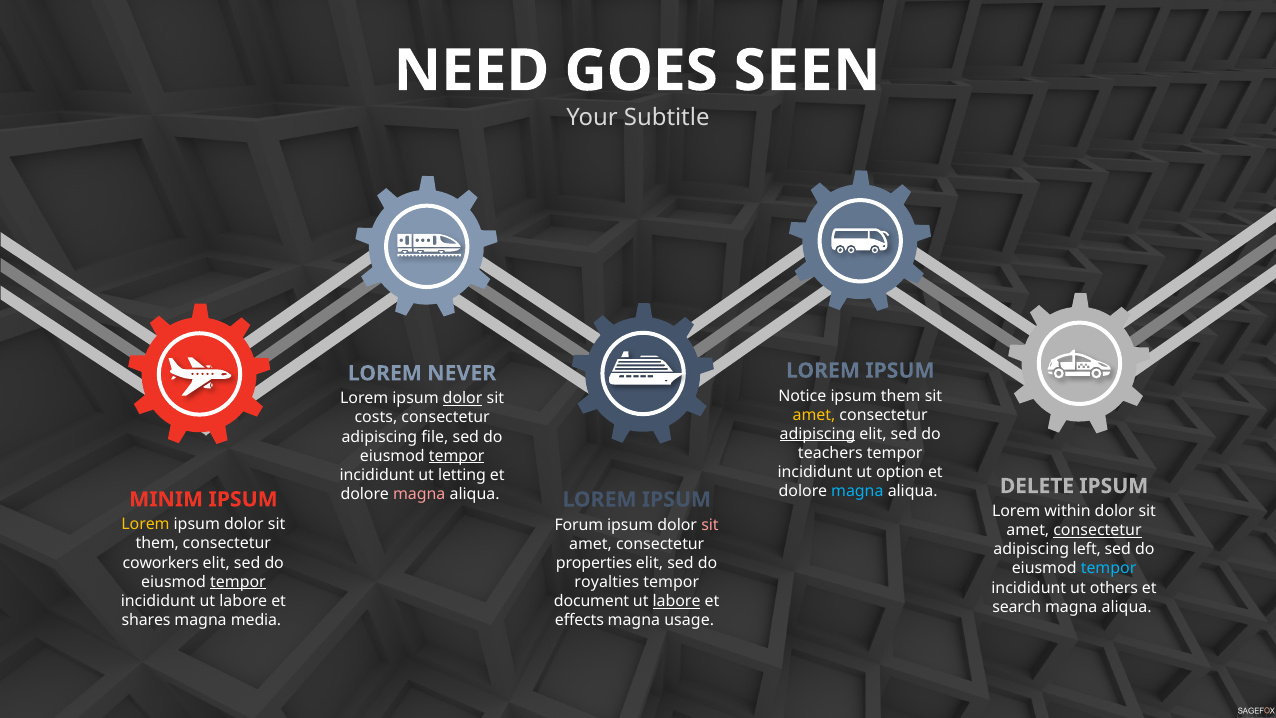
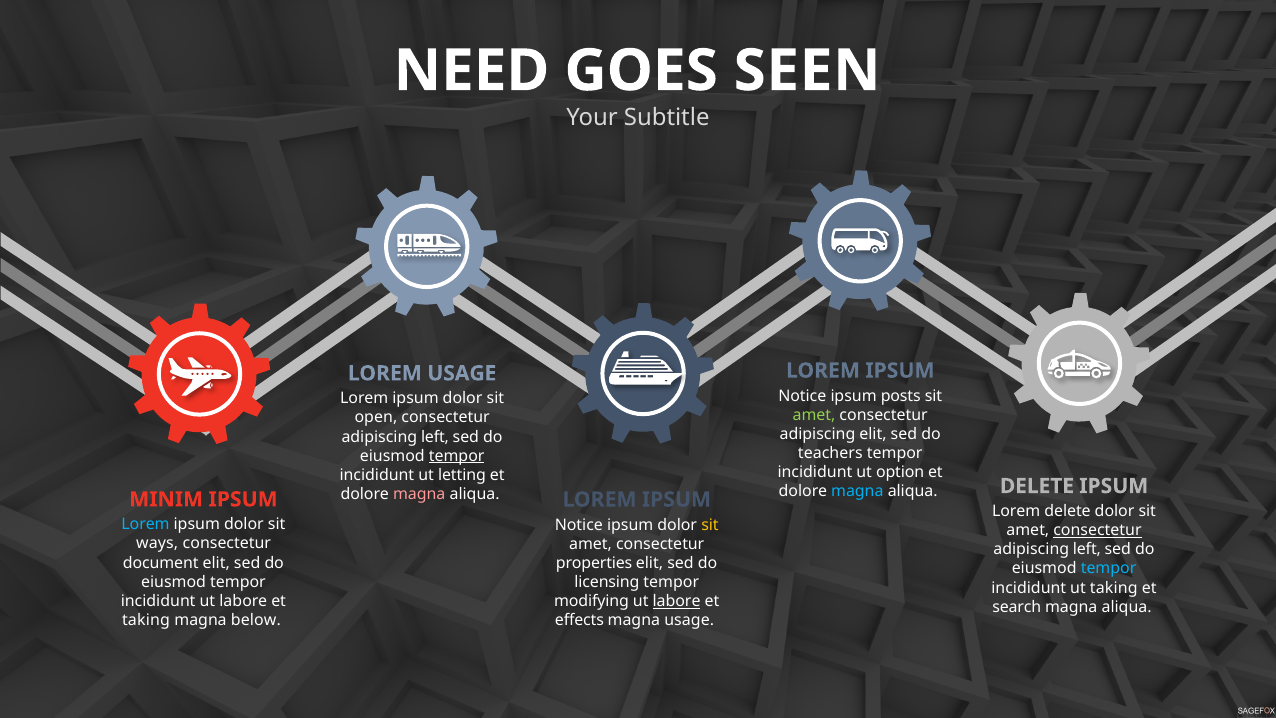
LOREM NEVER: NEVER -> USAGE (462, 373)
ipsum them: them -> posts (901, 396)
dolor underline: present -> none (463, 398)
amet colour: yellow -> light green (814, 415)
costs: costs -> open (376, 418)
adipiscing underline: present -> none (817, 434)
file: file -> left (435, 437)
Lorem within: within -> delete (1068, 511)
Lorem colour: yellow -> light blue (146, 524)
Forum: Forum -> Notice (579, 525)
sit colour: pink -> yellow (710, 525)
them: them -> ways (157, 544)
coworkers: coworkers -> document (161, 563)
tempor underline: present -> none (238, 582)
royalties: royalties -> licensing (607, 582)
ut others: others -> taking (1114, 588)
document: document -> modifying (592, 601)
shares: shares -> taking (146, 620)
media: media -> below (256, 620)
